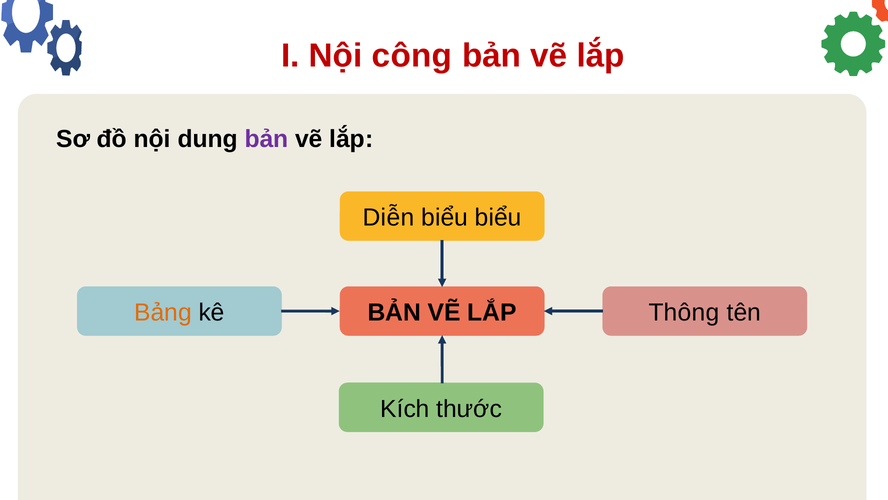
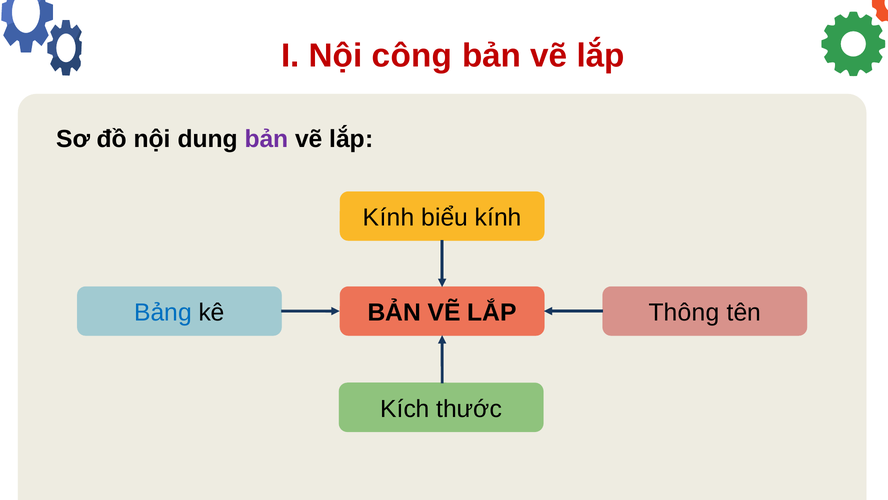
Diễn: Diễn -> Kính (389, 218)
biểu biểu: biểu -> kính (498, 218)
Bảng colour: orange -> blue (163, 313)
